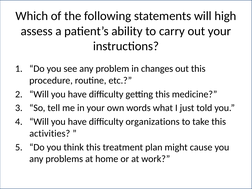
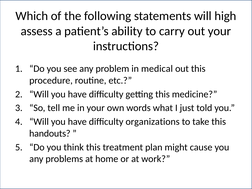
changes: changes -> medical (157, 69)
activities: activities -> handouts (50, 133)
